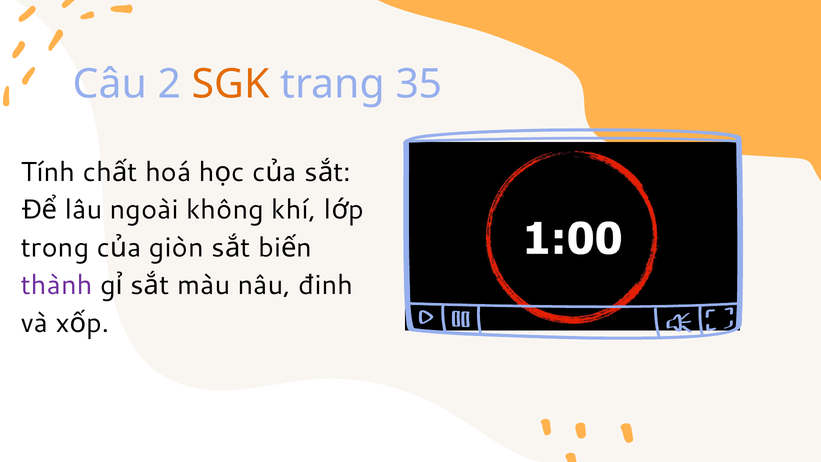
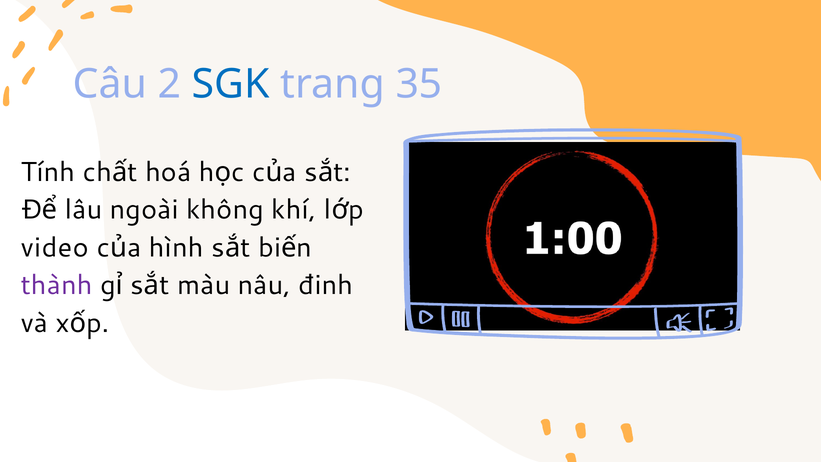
SGK colour: orange -> blue (231, 84)
trong: trong -> video (55, 247)
giòn: giòn -> hình (176, 247)
